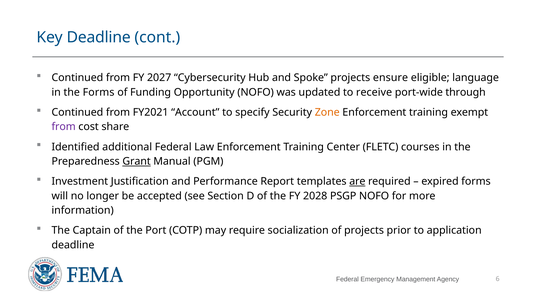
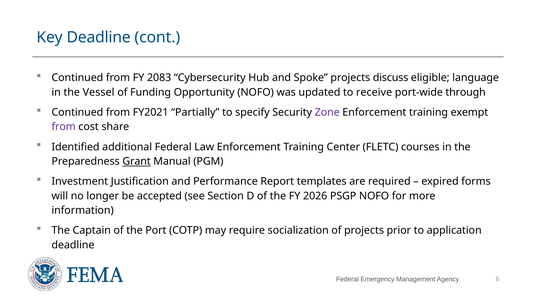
2027: 2027 -> 2083 (159, 78)
ensure: ensure -> discuss (391, 78)
the Forms: Forms -> Vessel (99, 92)
Account: Account -> Partially (195, 113)
Zone colour: orange -> purple (327, 113)
are underline: present -> none (357, 182)
2028: 2028 -> 2026 (315, 196)
